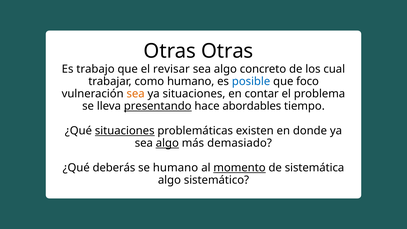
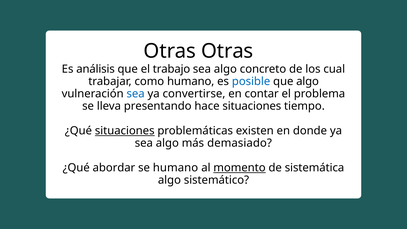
trabajo: trabajo -> análisis (96, 69)
revisar: revisar -> trabajo (172, 69)
que foco: foco -> algo (308, 82)
sea colour: orange -> blue (136, 94)
ya situaciones: situaciones -> convertirse (194, 94)
presentando underline: present -> none (158, 106)
hace abordables: abordables -> situaciones (252, 106)
algo underline: present -> none (167, 143)
deberás: deberás -> abordar (114, 168)
